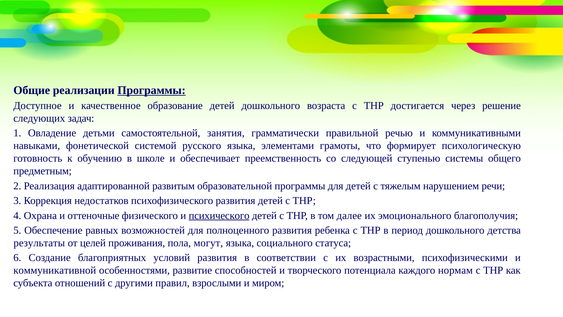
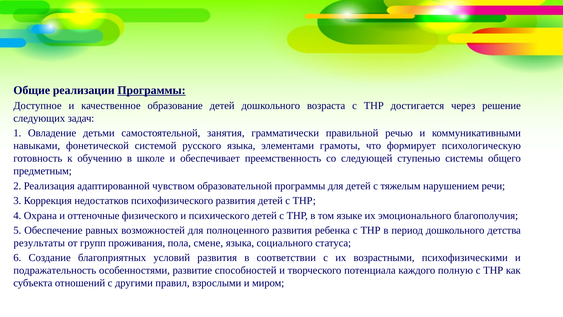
развитым: развитым -> чувством (173, 186)
психического underline: present -> none (219, 215)
далее: далее -> языке (349, 215)
целей: целей -> групп (93, 243)
могут: могут -> смене (208, 243)
коммуникативной: коммуникативной -> подражательность (55, 270)
нормам: нормам -> полную (455, 270)
